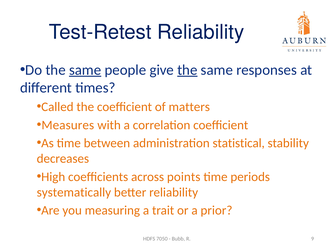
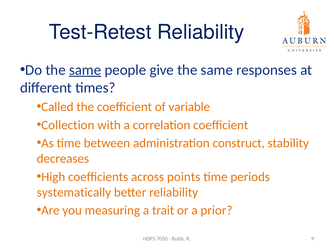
the underline: present -> none (187, 70)
matters: matters -> variable (189, 107)
Measures: Measures -> Collection (68, 125)
statistical: statistical -> construct (239, 143)
